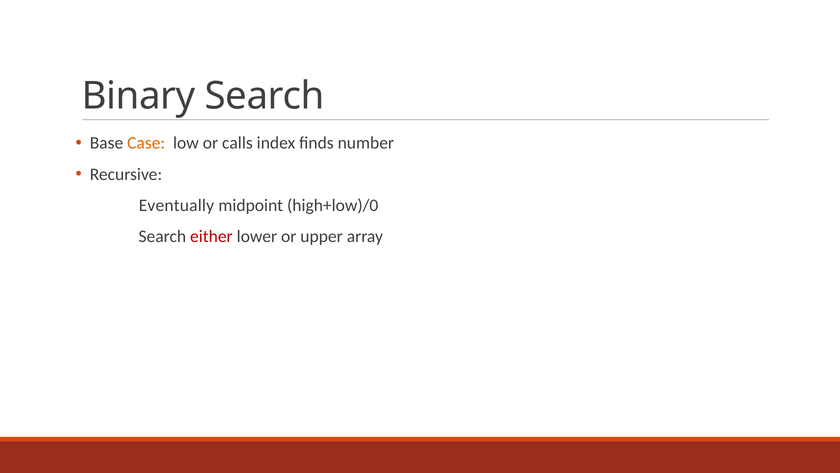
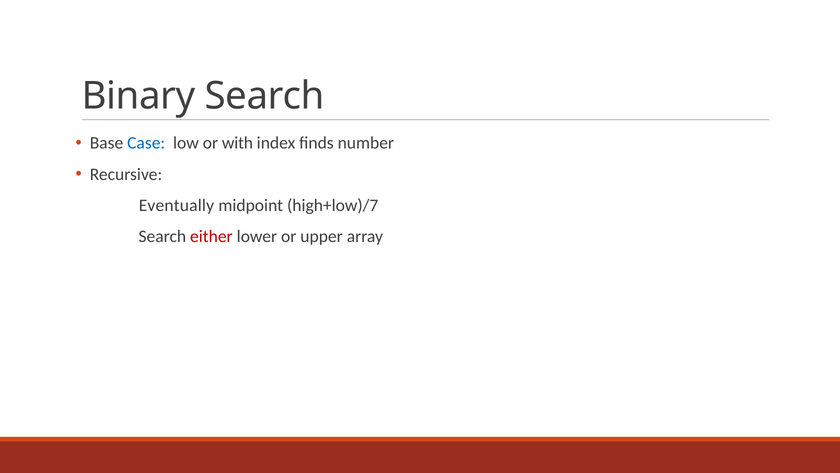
Case colour: orange -> blue (146, 143)
calls: calls -> with (238, 143)
high+low)/0: high+low)/0 -> high+low)/7 (333, 205)
